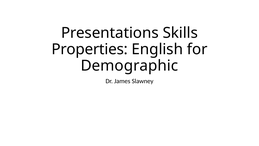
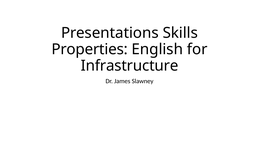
Demographic: Demographic -> Infrastructure (130, 66)
